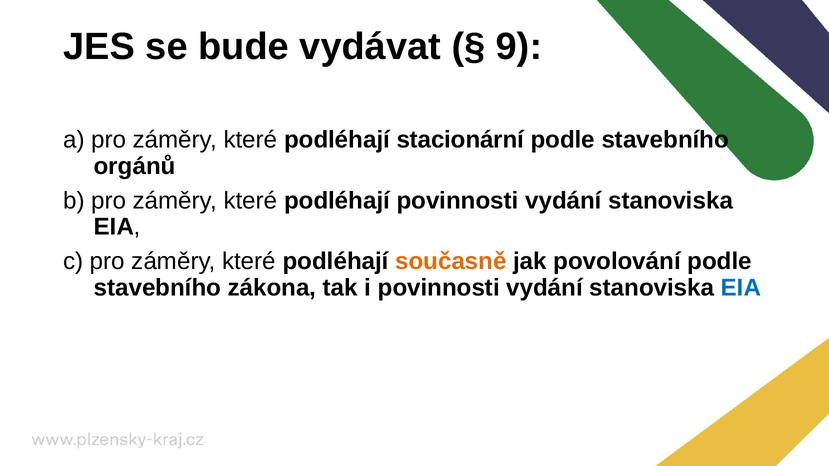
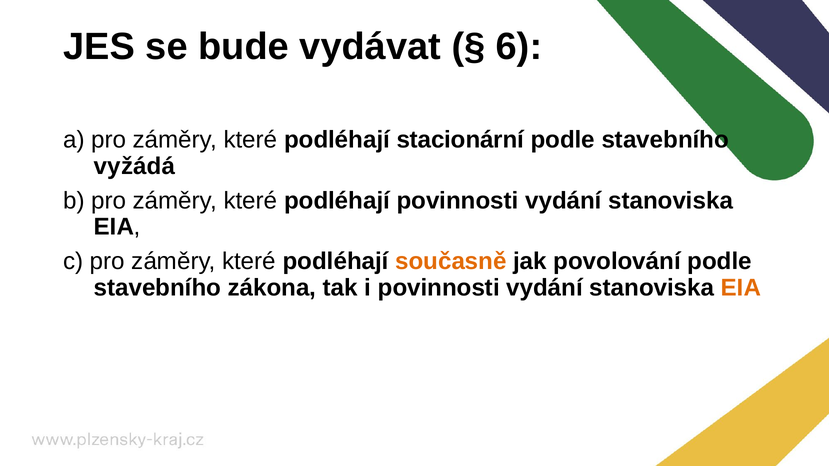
9: 9 -> 6 (519, 47)
orgánů: orgánů -> vyžádá (135, 166)
EIA colour: blue -> orange (741, 288)
